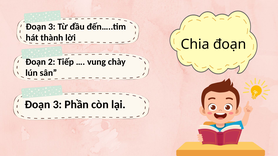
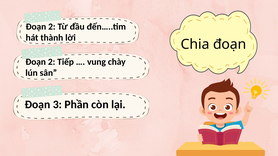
3: 3 -> 2 (52, 27)
